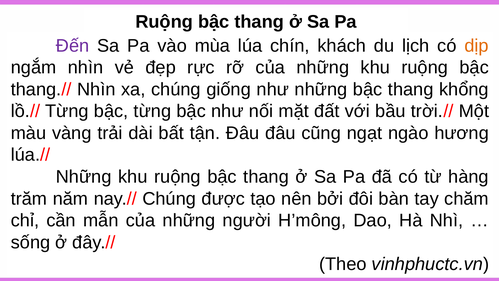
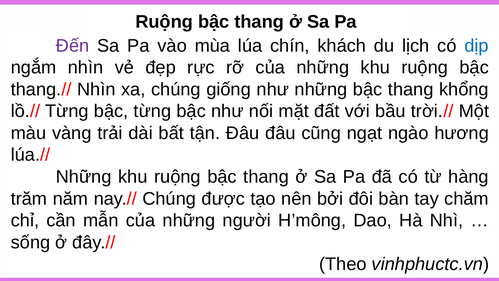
dịp colour: orange -> blue (477, 46)
